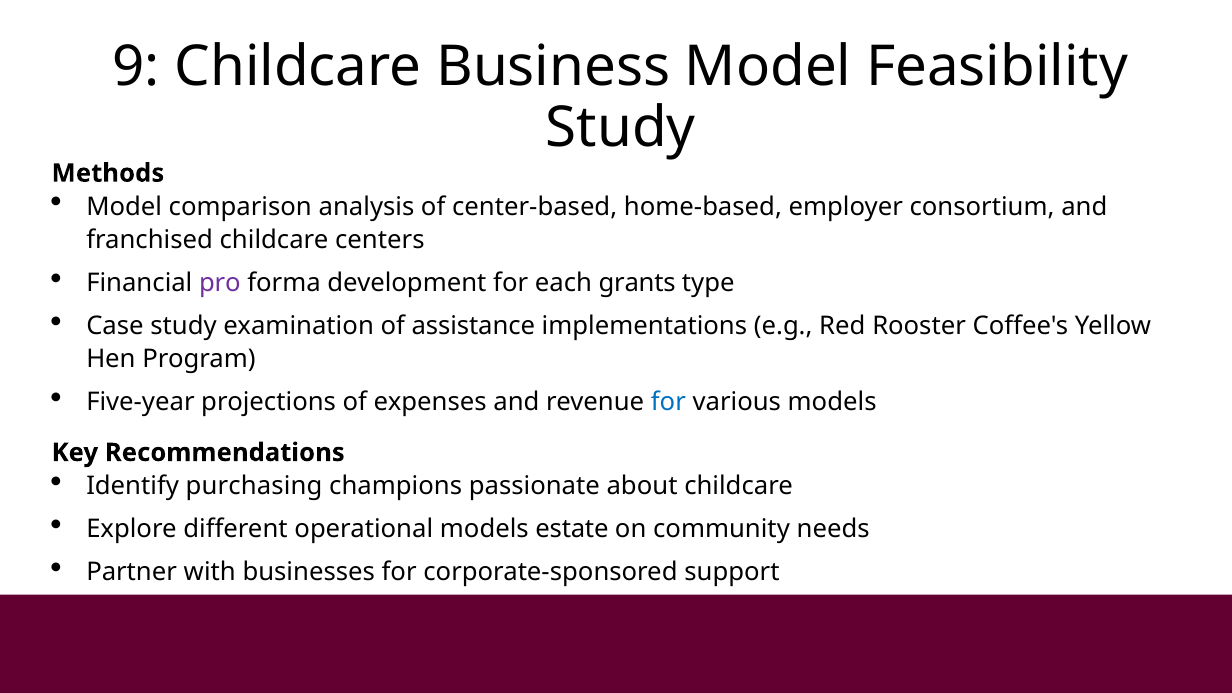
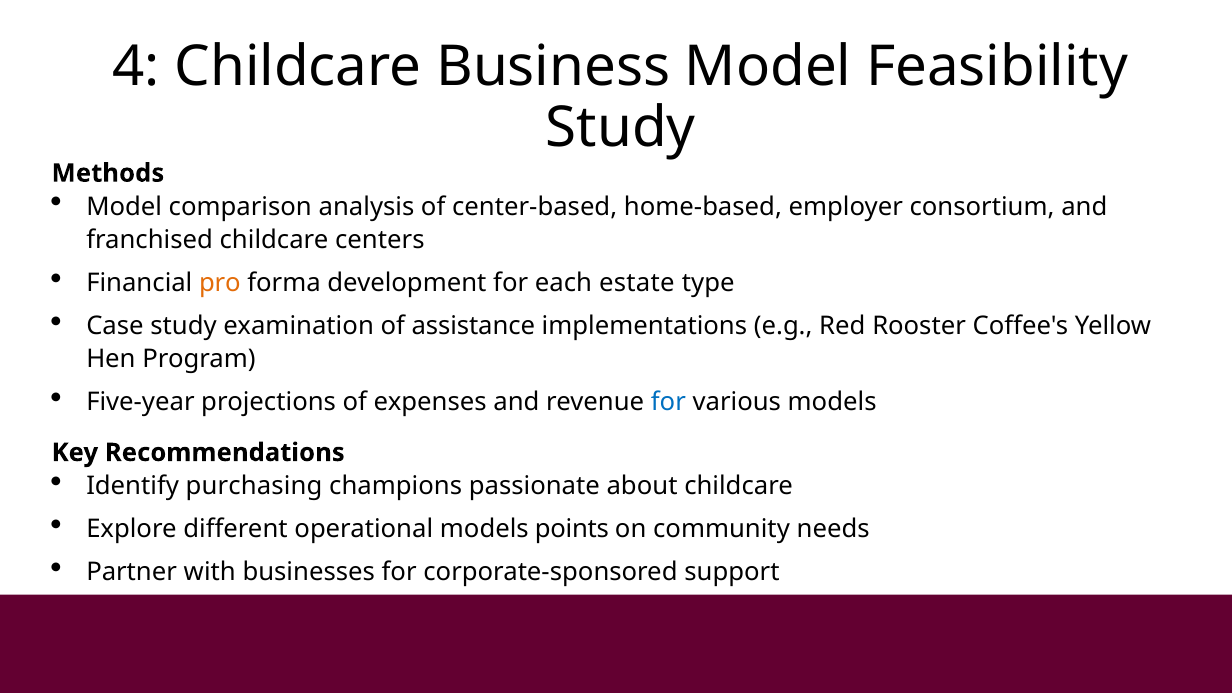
9: 9 -> 4 (136, 67)
pro colour: purple -> orange (220, 283)
grants: grants -> estate (637, 283)
estate: estate -> points (572, 529)
